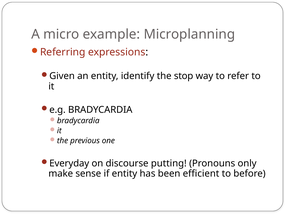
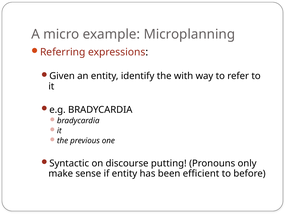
stop: stop -> with (184, 76)
Everyday: Everyday -> Syntactic (69, 163)
